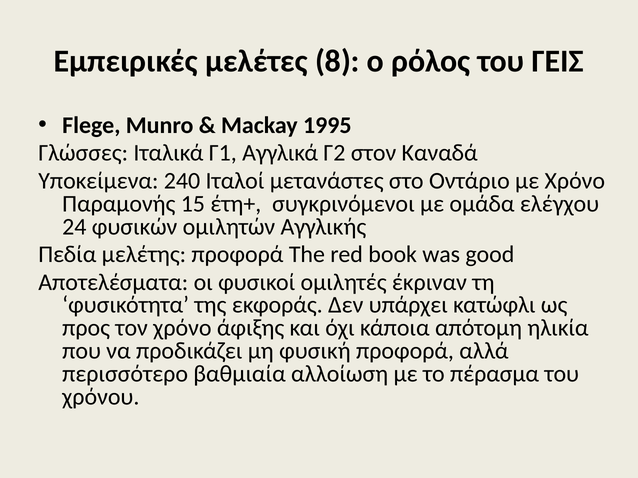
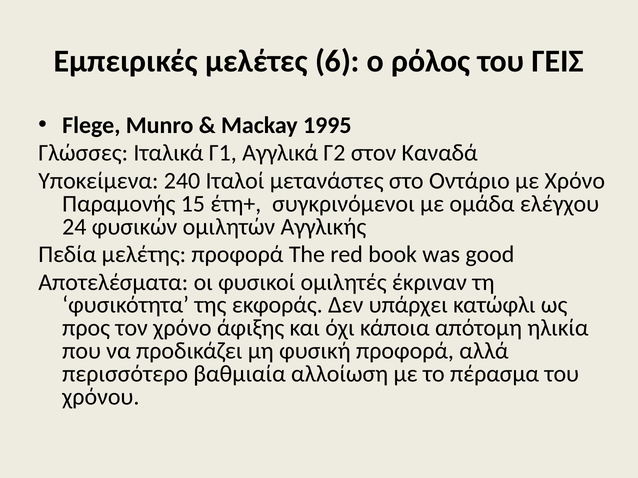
8: 8 -> 6 (337, 61)
